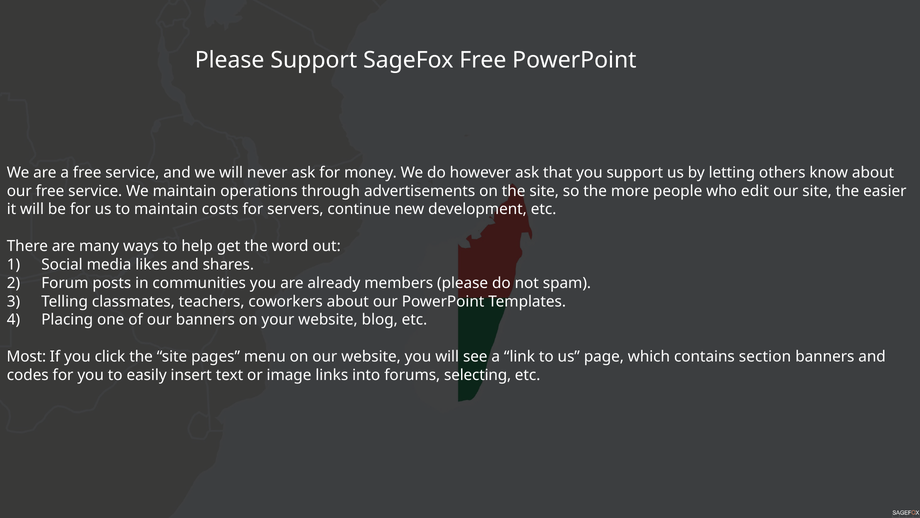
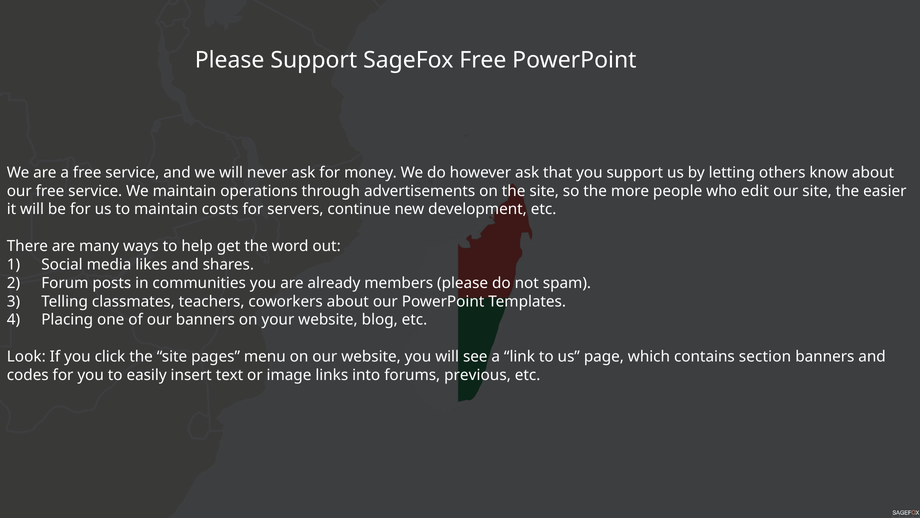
Most: Most -> Look (26, 356)
selecting: selecting -> previous (478, 375)
